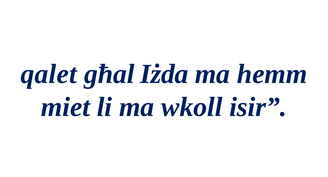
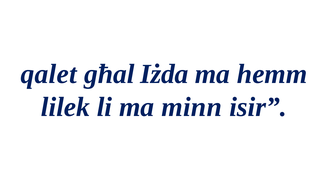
miet: miet -> lilek (65, 107)
wkoll: wkoll -> minn (192, 107)
